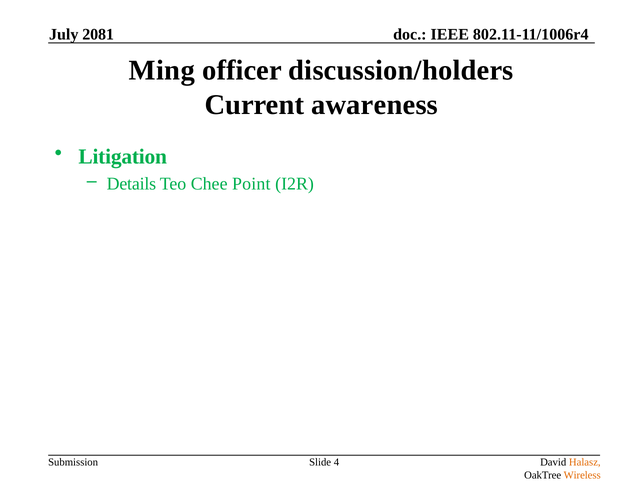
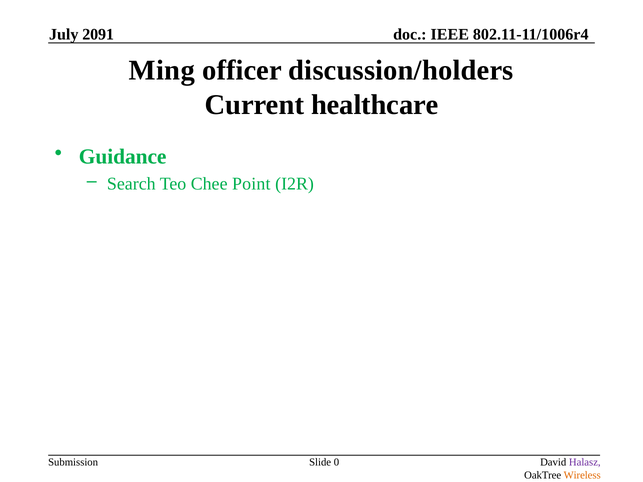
2081: 2081 -> 2091 (98, 34)
awareness: awareness -> healthcare (375, 105)
Litigation: Litigation -> Guidance (123, 157)
Details: Details -> Search (131, 184)
4: 4 -> 0 (336, 463)
Halasz colour: orange -> purple (585, 463)
